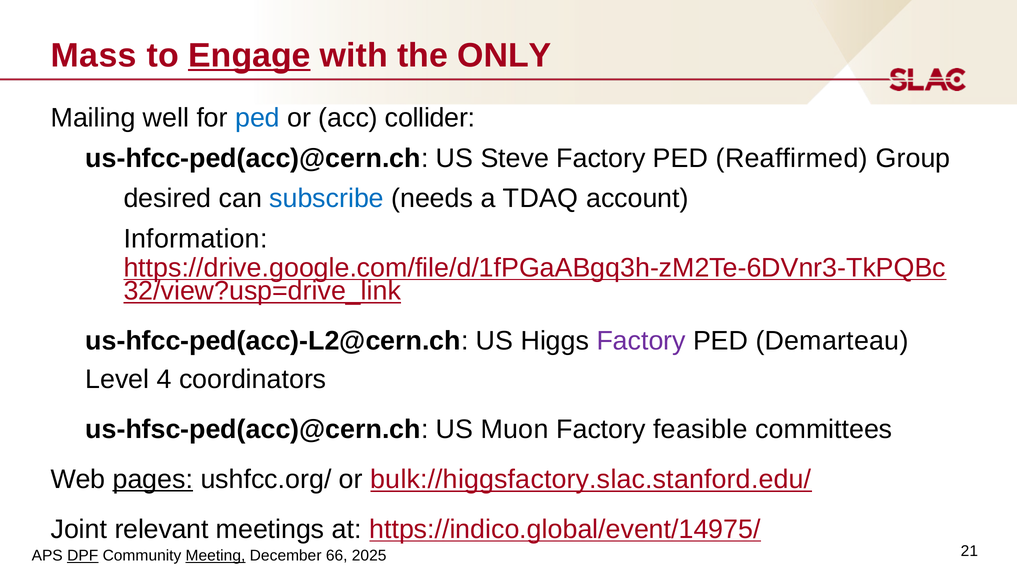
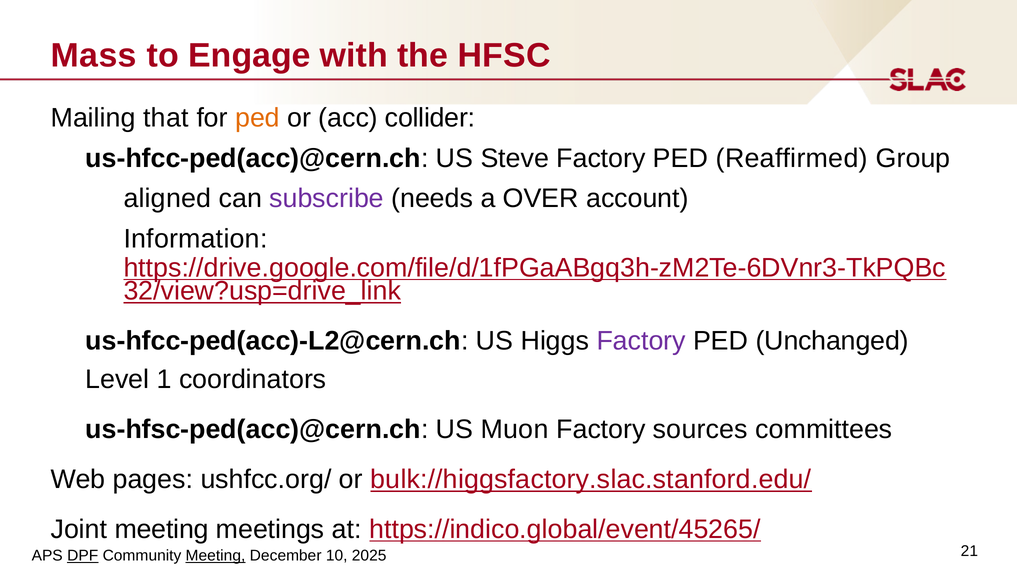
Engage underline: present -> none (249, 56)
ONLY: ONLY -> HFSC (504, 56)
well: well -> that (166, 118)
ped colour: blue -> orange (257, 118)
desired: desired -> aligned (167, 199)
subscribe colour: blue -> purple (327, 199)
TDAQ: TDAQ -> OVER (541, 199)
Demarteau: Demarteau -> Unchanged (832, 341)
4: 4 -> 1 (164, 380)
feasible: feasible -> sources (700, 430)
pages underline: present -> none (153, 479)
Joint relevant: relevant -> meeting (162, 529)
https://indico.global/event/14975/: https://indico.global/event/14975/ -> https://indico.global/event/45265/ (565, 529)
66: 66 -> 10 (337, 556)
